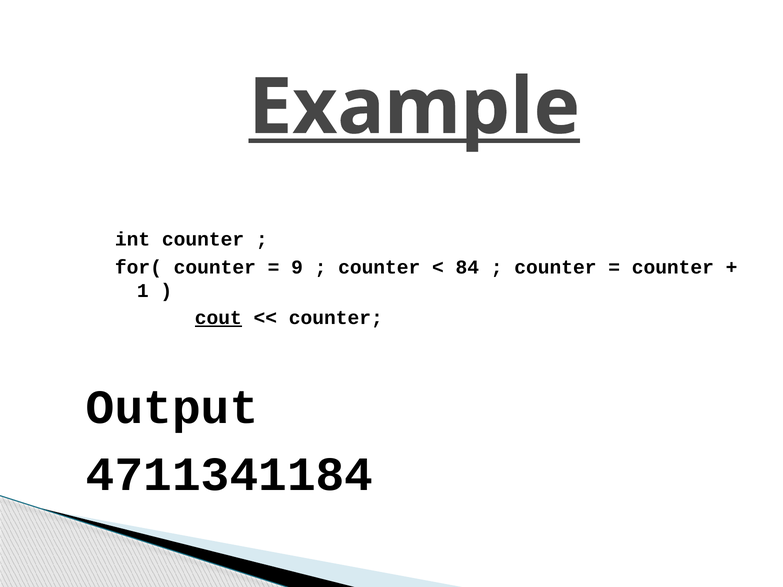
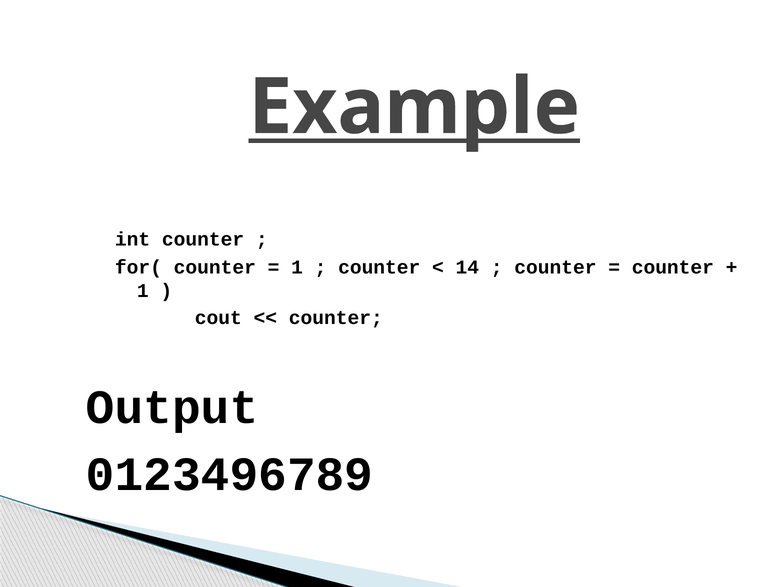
9: 9 -> 1 (297, 267)
84: 84 -> 14 (467, 267)
cout underline: present -> none (218, 318)
4711341184: 4711341184 -> 0123496789 (230, 475)
